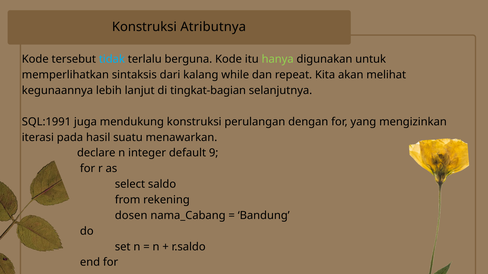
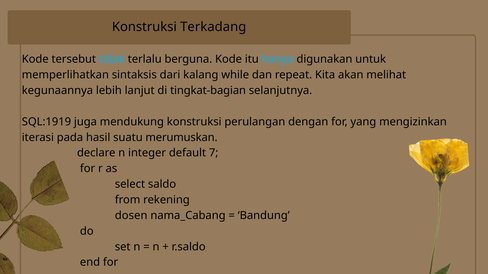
Atributnya: Atributnya -> Terkadang (213, 27)
hanya colour: light green -> light blue (278, 59)
SQL:1991: SQL:1991 -> SQL:1919 (46, 122)
menawarkan: menawarkan -> merumuskan (181, 138)
9: 9 -> 7 (214, 153)
